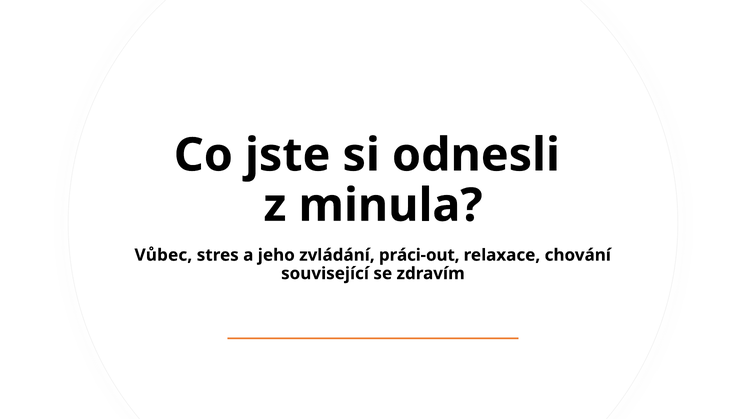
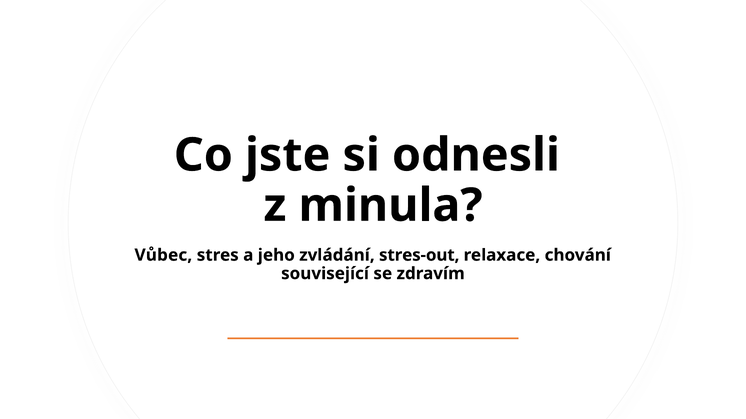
práci-out: práci-out -> stres-out (419, 255)
